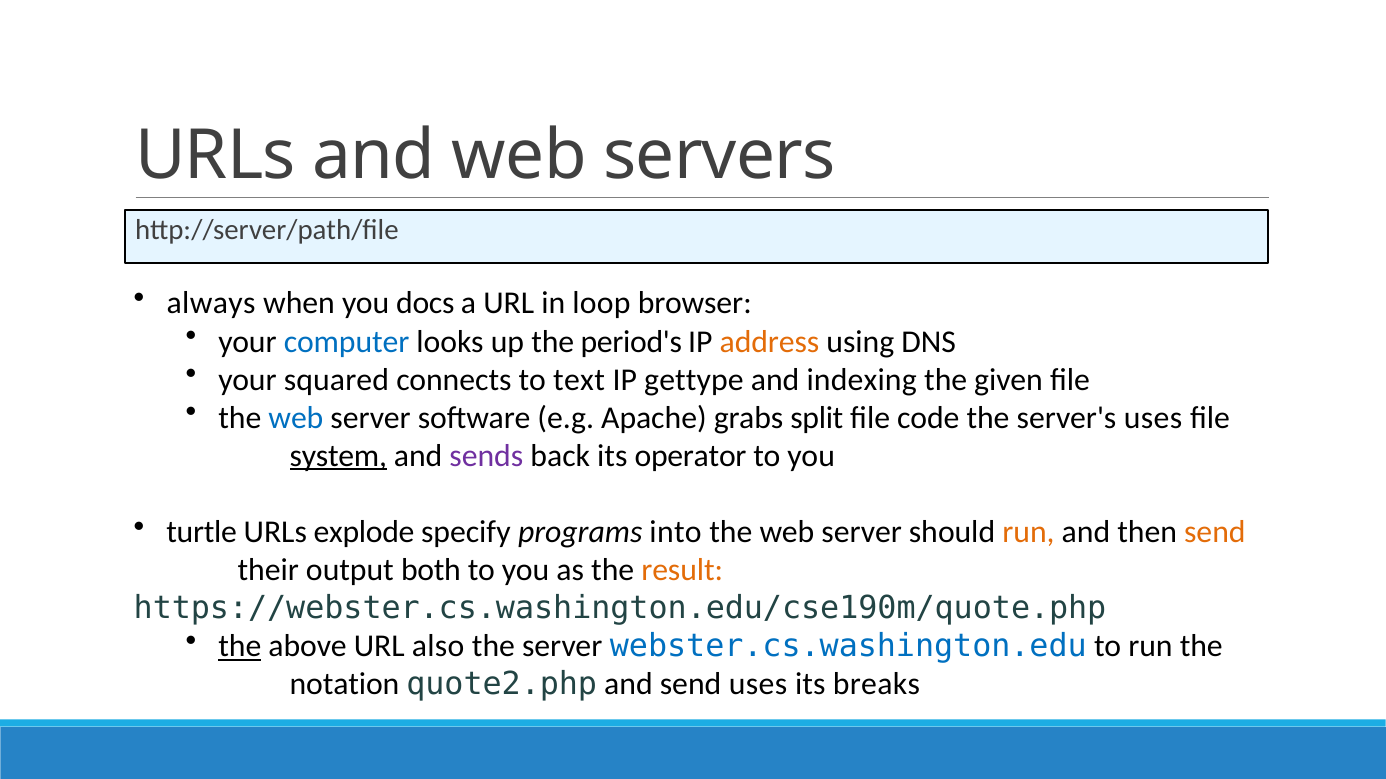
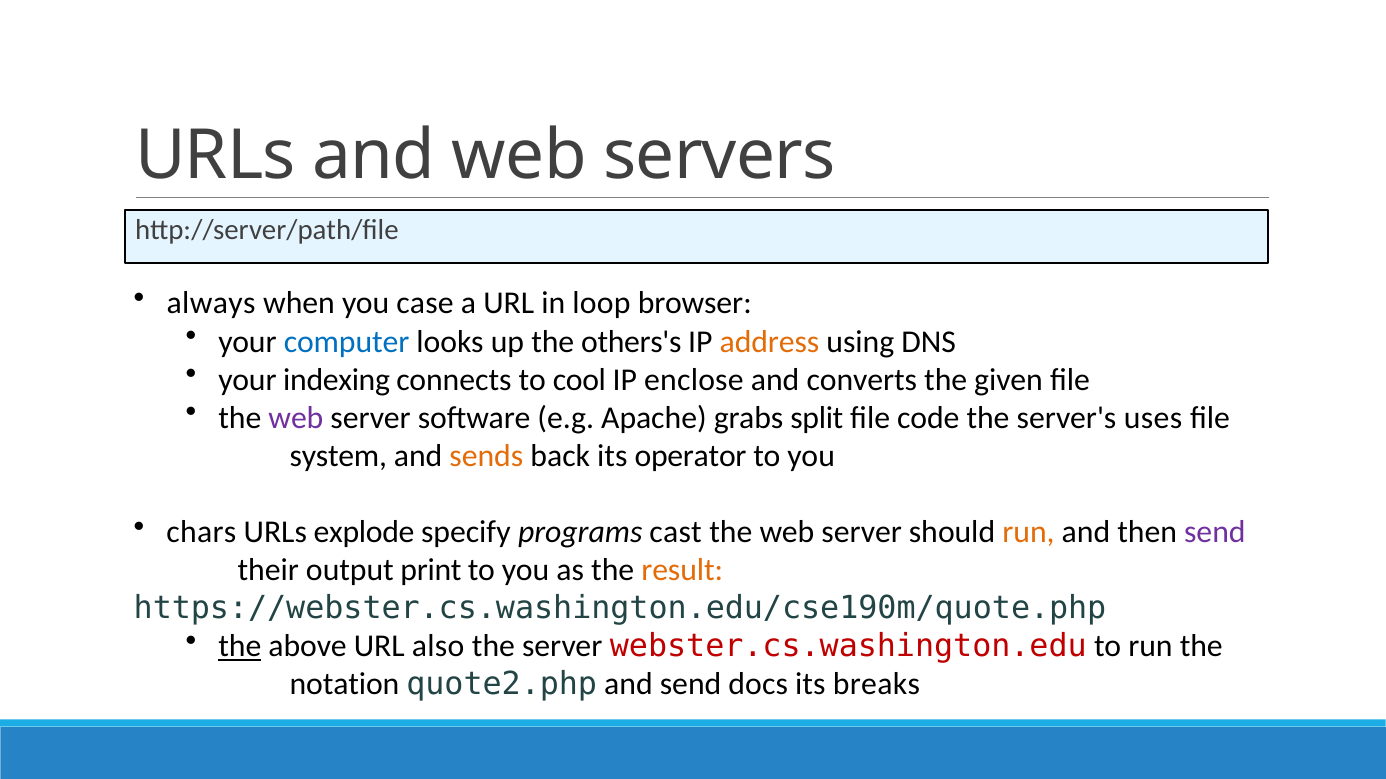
docs: docs -> case (425, 304)
period's: period's -> others's (631, 342)
squared: squared -> indexing (337, 380)
text: text -> cool (579, 380)
gettype: gettype -> enclose (694, 380)
indexing: indexing -> converts (862, 380)
web colour: blue -> purple (296, 418)
system underline: present -> none (338, 456)
sends colour: purple -> orange (486, 456)
turtle: turtle -> chars (201, 532)
into: into -> cast (676, 532)
send colour: orange -> purple (1215, 532)
both: both -> print (431, 570)
webster.cs.washington.edu colour: blue -> red (848, 647)
send uses: uses -> docs (758, 685)
